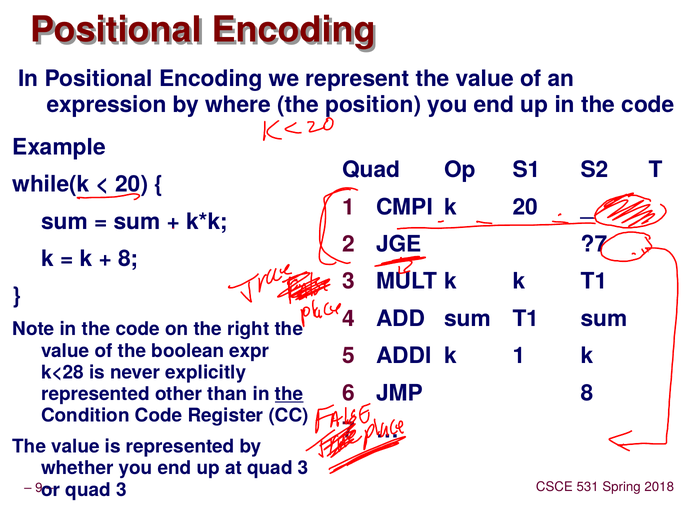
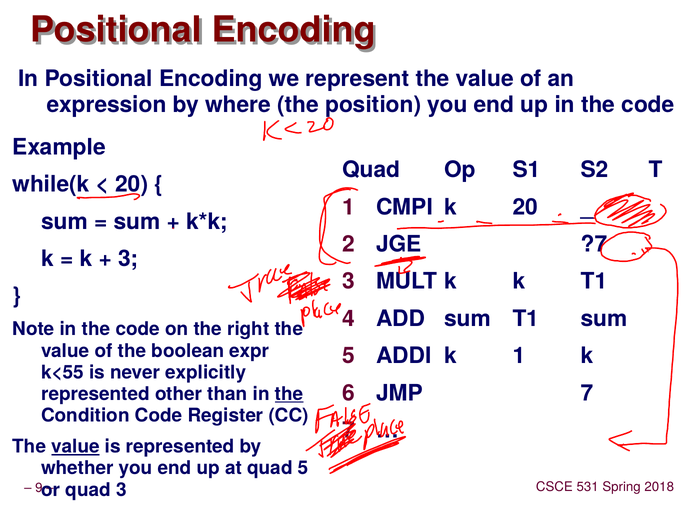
8: 8 -> 3 (128, 259)
k<28: k<28 -> k<55 (63, 373)
JMP 8: 8 -> 7 (587, 394)
value underline: none -> present (75, 447)
at quad 3: 3 -> 5 (303, 469)
